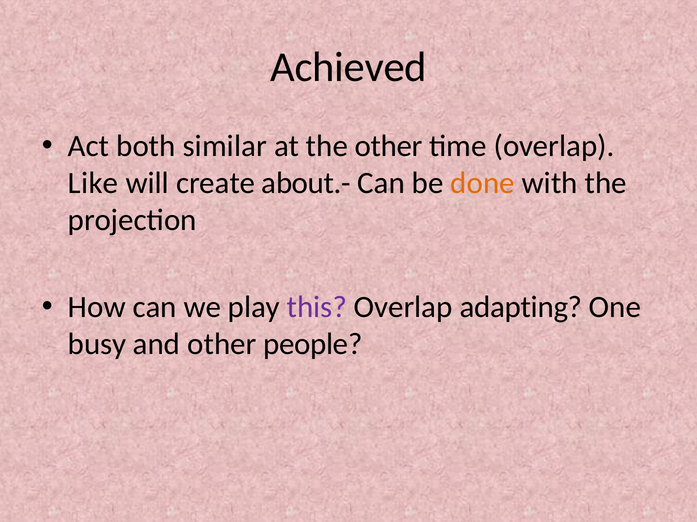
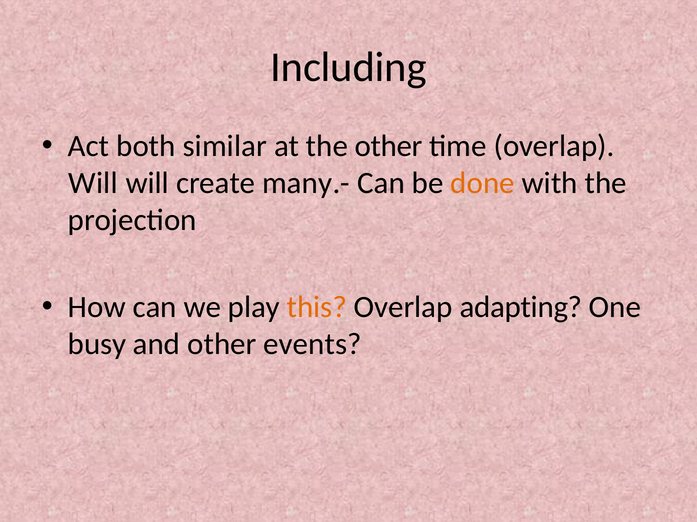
Achieved: Achieved -> Including (349, 67)
Like: Like -> Will (93, 183)
about.-: about.- -> many.- (306, 183)
this colour: purple -> orange (317, 307)
people: people -> events (313, 345)
